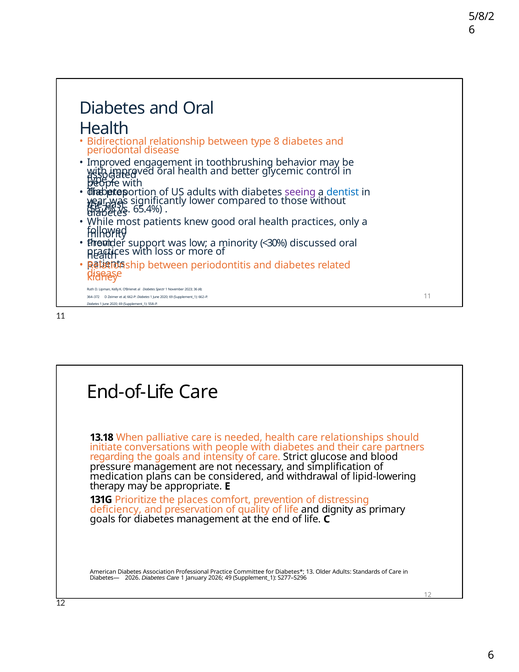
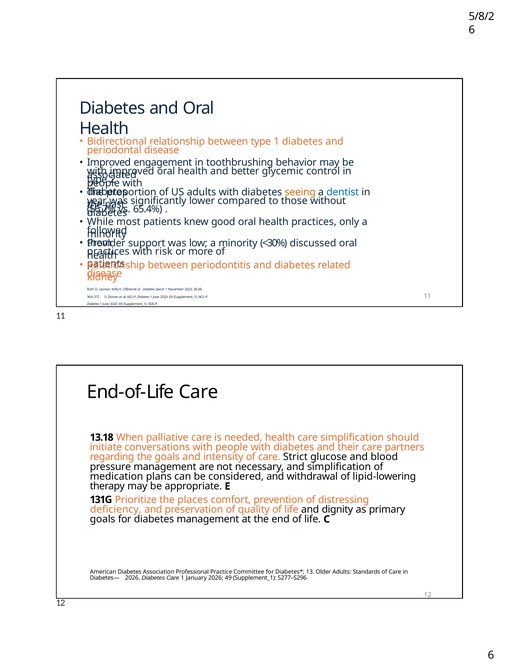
type 8: 8 -> 1 (277, 142)
seeing colour: purple -> orange (300, 192)
loss: loss -> risk (164, 252)
care relationships: relationships -> simplification (352, 437)
